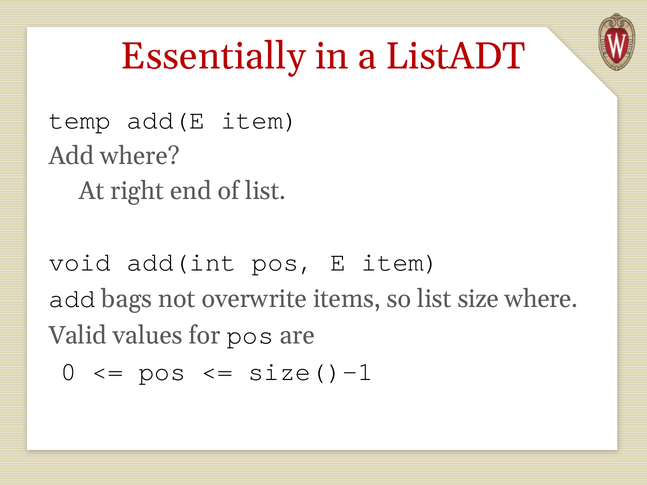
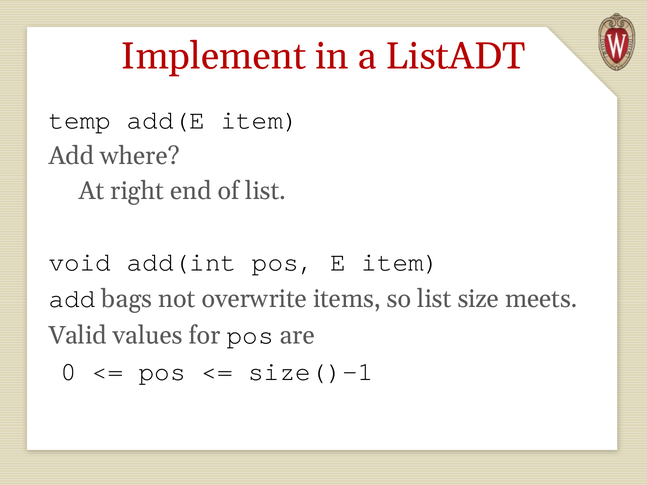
Essentially: Essentially -> Implement (214, 57)
size where: where -> meets (541, 299)
